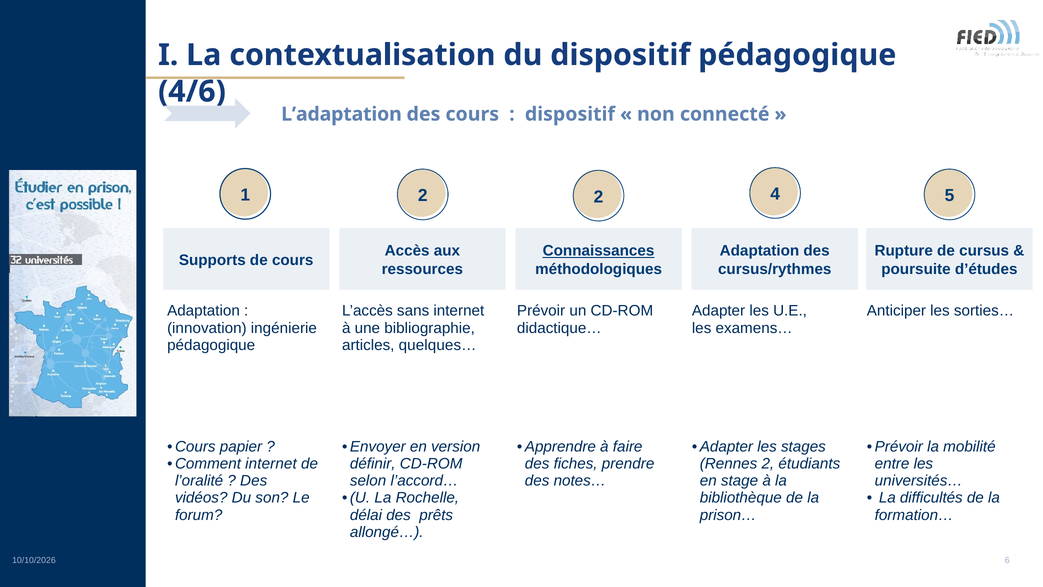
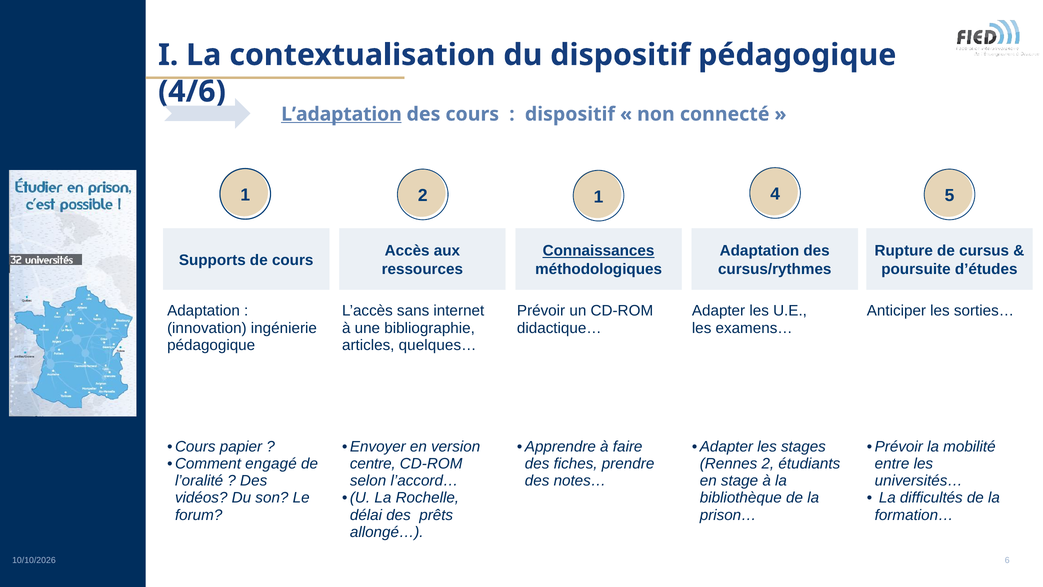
L’adaptation underline: none -> present (341, 114)
2 2: 2 -> 1 (599, 197)
Comment internet: internet -> engagé (271, 463)
définir: définir -> centre (373, 463)
